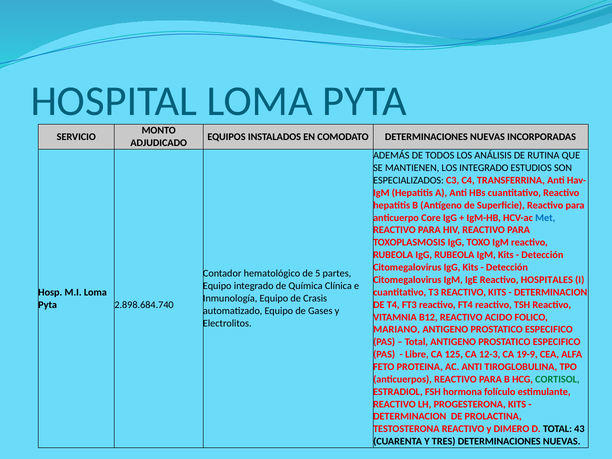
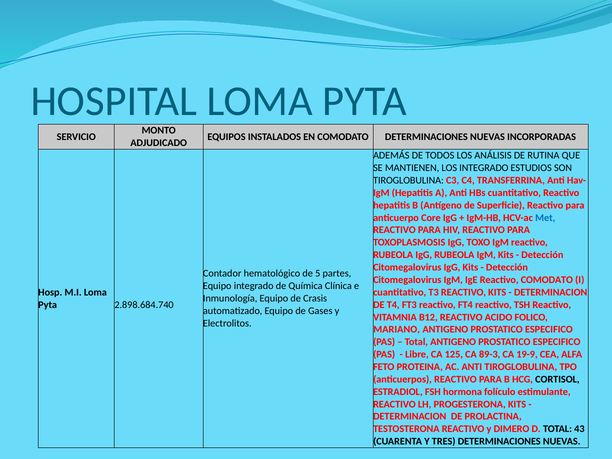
ESPECIALIZADOS: ESPECIALIZADOS -> TIROGLOBULINA (408, 180)
Reactivo HOSPITALES: HOSPITALES -> COMODATO (547, 280)
12-3: 12-3 -> 89-3 (490, 354)
CORTISOL colour: green -> black (557, 379)
